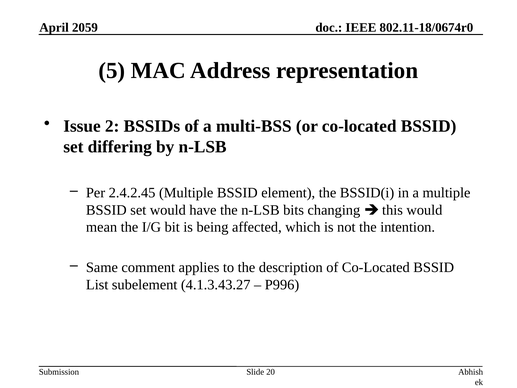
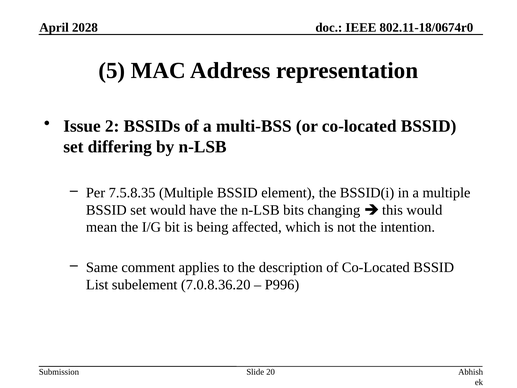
2059: 2059 -> 2028 (85, 28)
2.4.2.45: 2.4.2.45 -> 7.5.8.35 (132, 193)
4.1.3.43.27: 4.1.3.43.27 -> 7.0.8.36.20 (216, 285)
